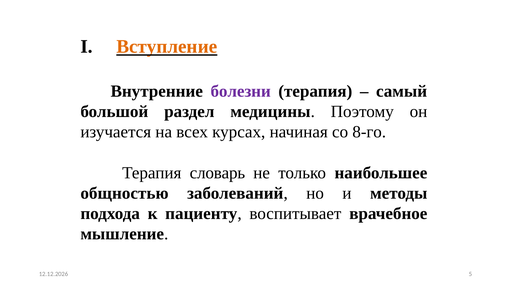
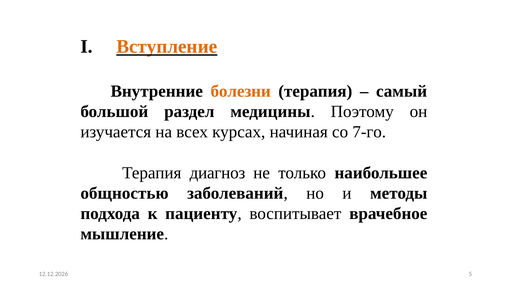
болезни colour: purple -> orange (241, 91)
8-го: 8-го -> 7-го (369, 132)
словарь: словарь -> диагноз (217, 173)
